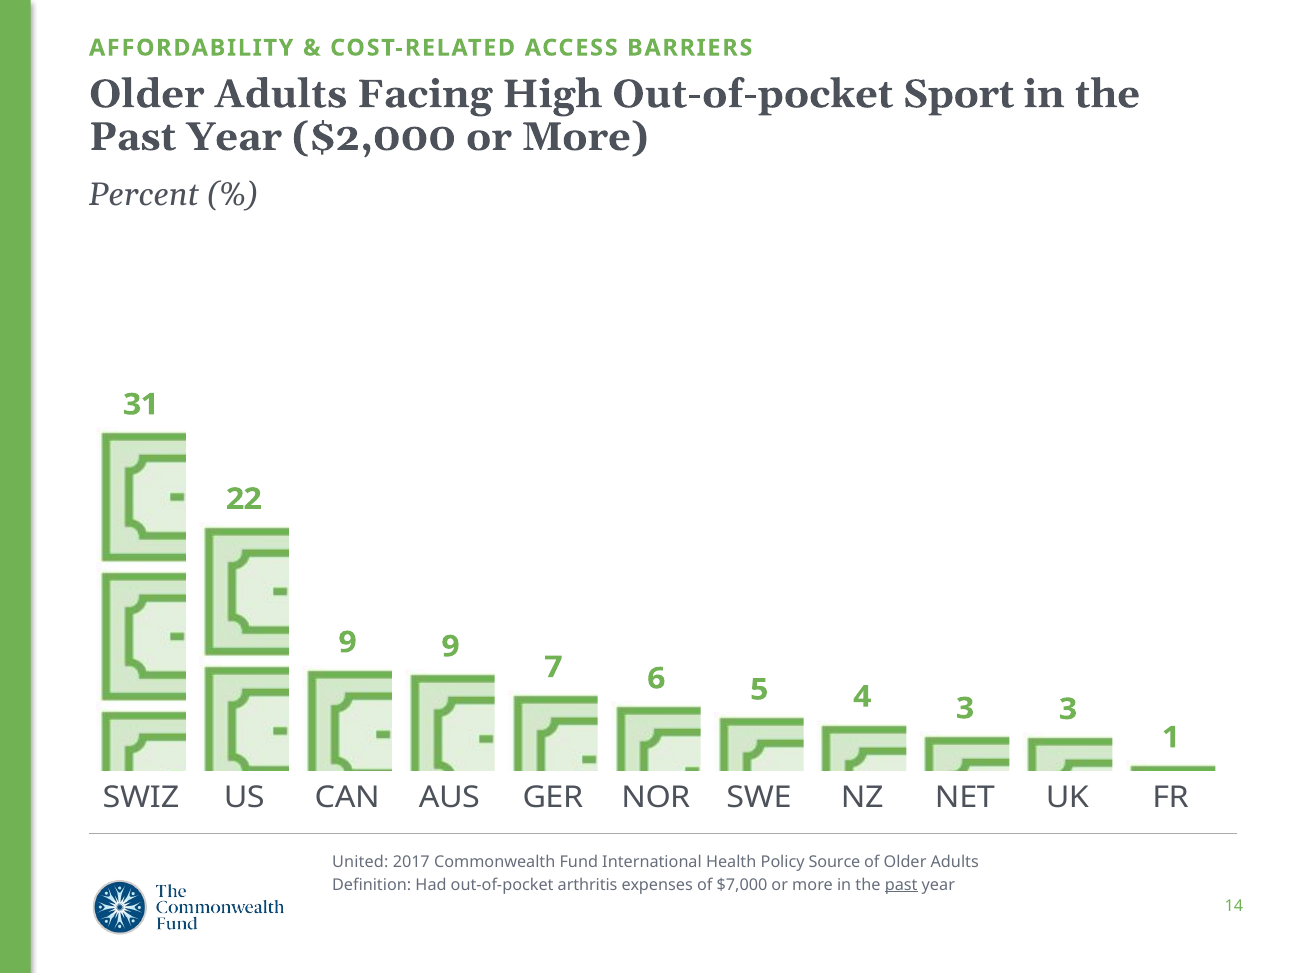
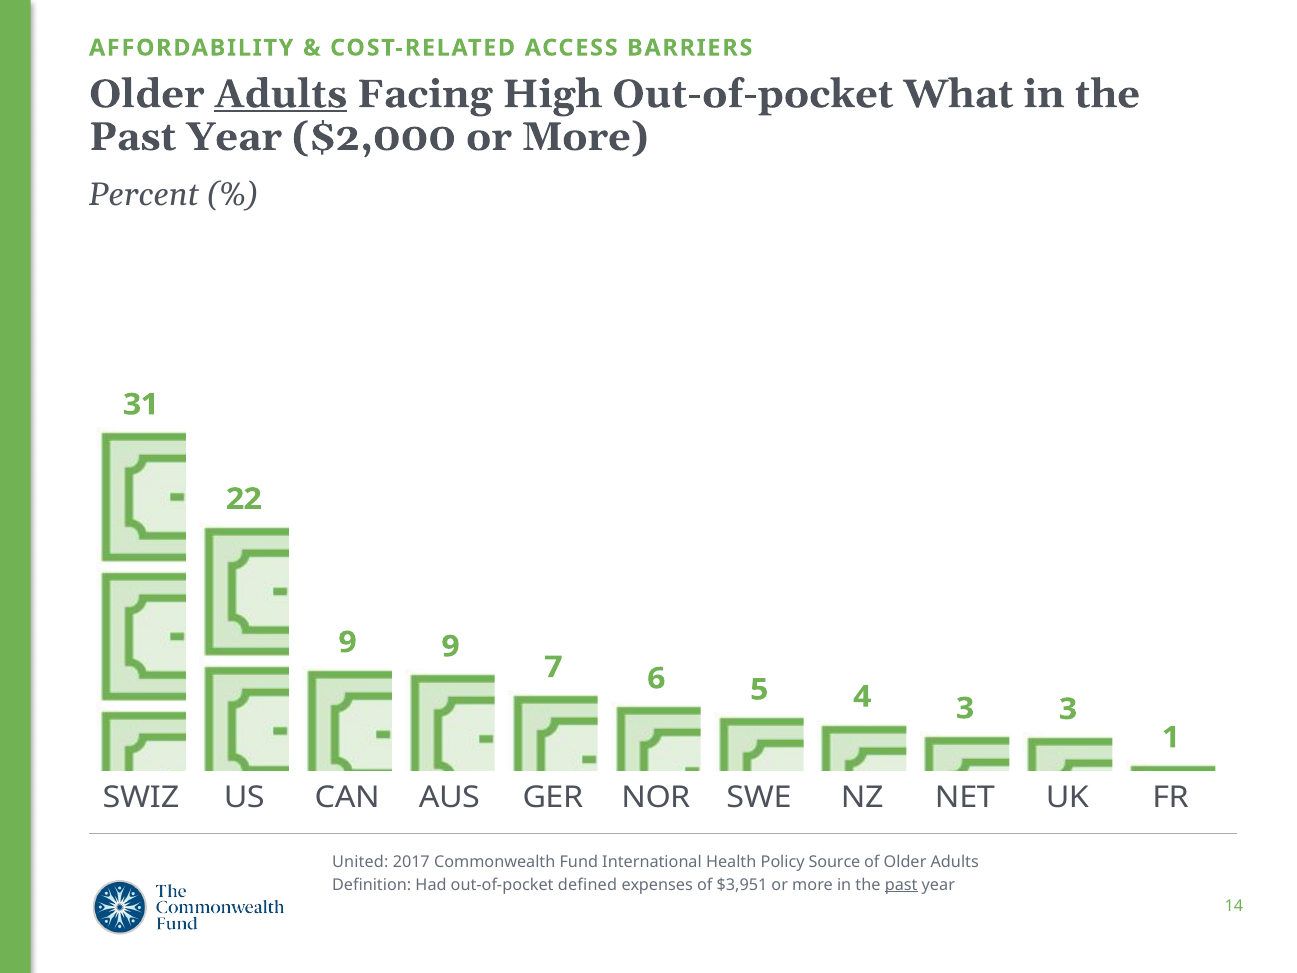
Adults underline: none -> present (281, 94)
Sport: Sport -> What (959, 94)
arthritis: arthritis -> defined (587, 885)
$7,000: $7,000 -> $3,951 (742, 885)
